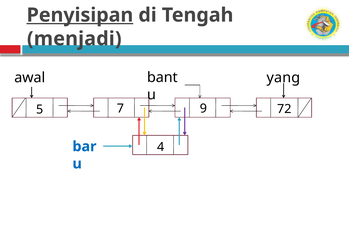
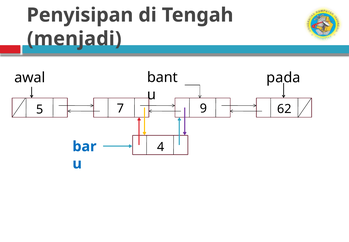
Penyisipan underline: present -> none (80, 15)
yang: yang -> pada (283, 78)
72: 72 -> 62 (284, 109)
